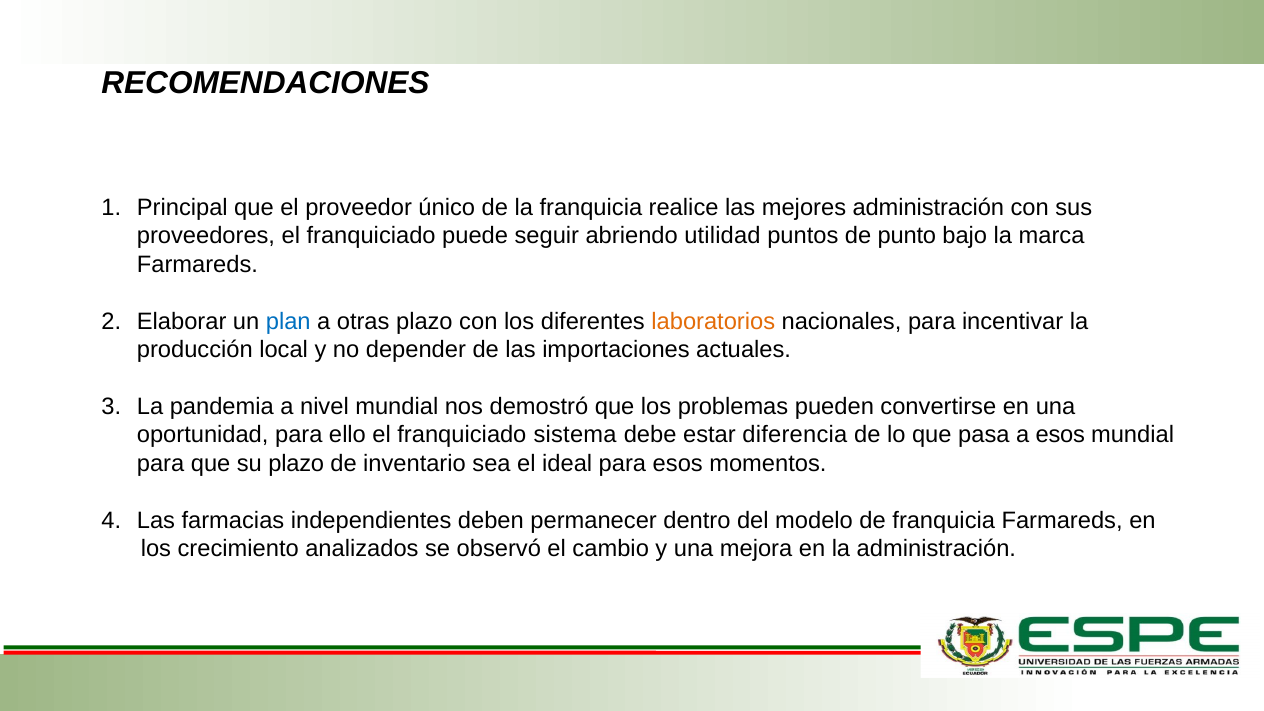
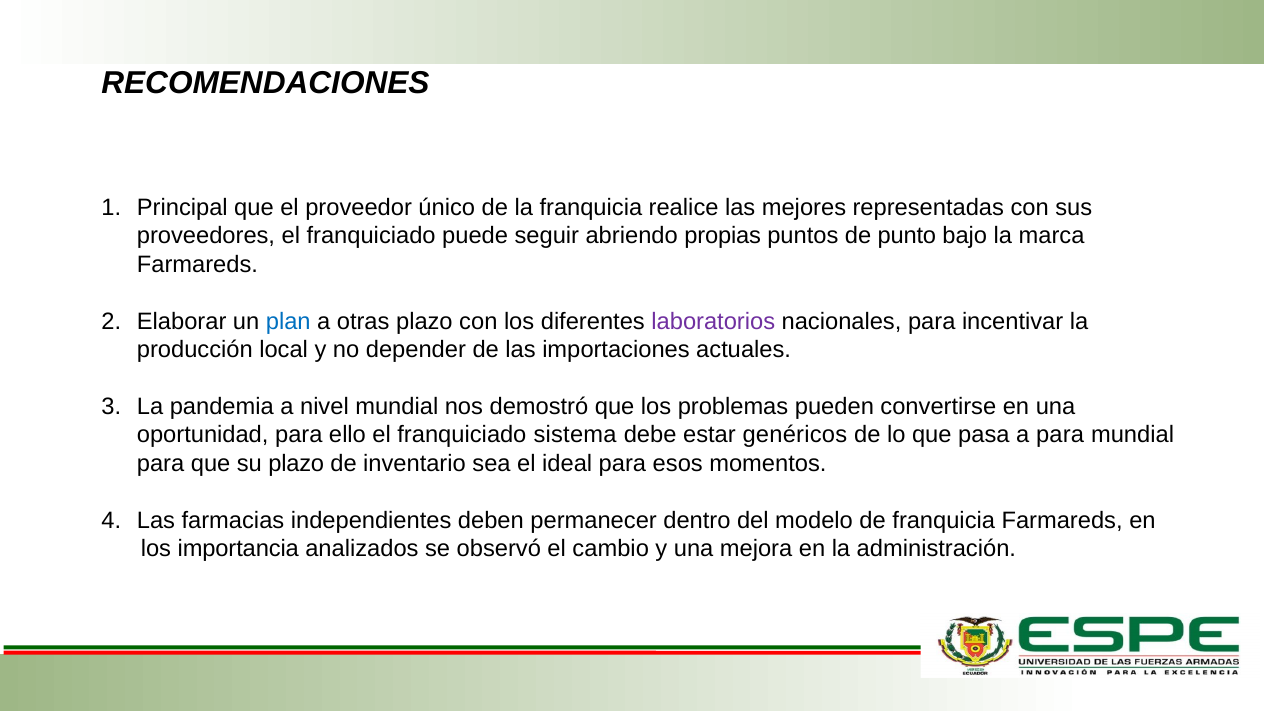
mejores administración: administración -> representadas (928, 208)
utilidad: utilidad -> propias (723, 236)
laboratorios colour: orange -> purple (713, 321)
diferencia: diferencia -> genéricos (795, 435)
a esos: esos -> para (1060, 435)
crecimiento: crecimiento -> importancia (238, 549)
